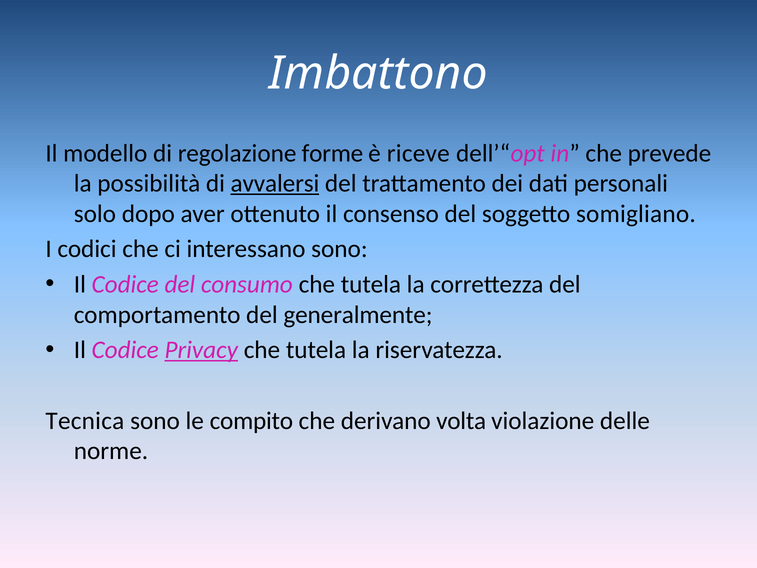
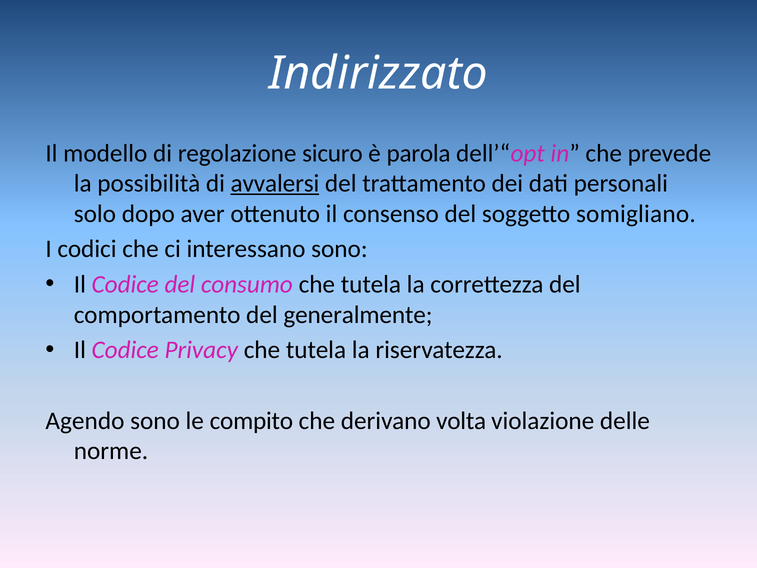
Imbattono: Imbattono -> Indirizzato (378, 73)
forme: forme -> sicuro (332, 153)
riceve: riceve -> parola (419, 153)
Privacy underline: present -> none (201, 350)
Tecnica: Tecnica -> Agendo (85, 421)
